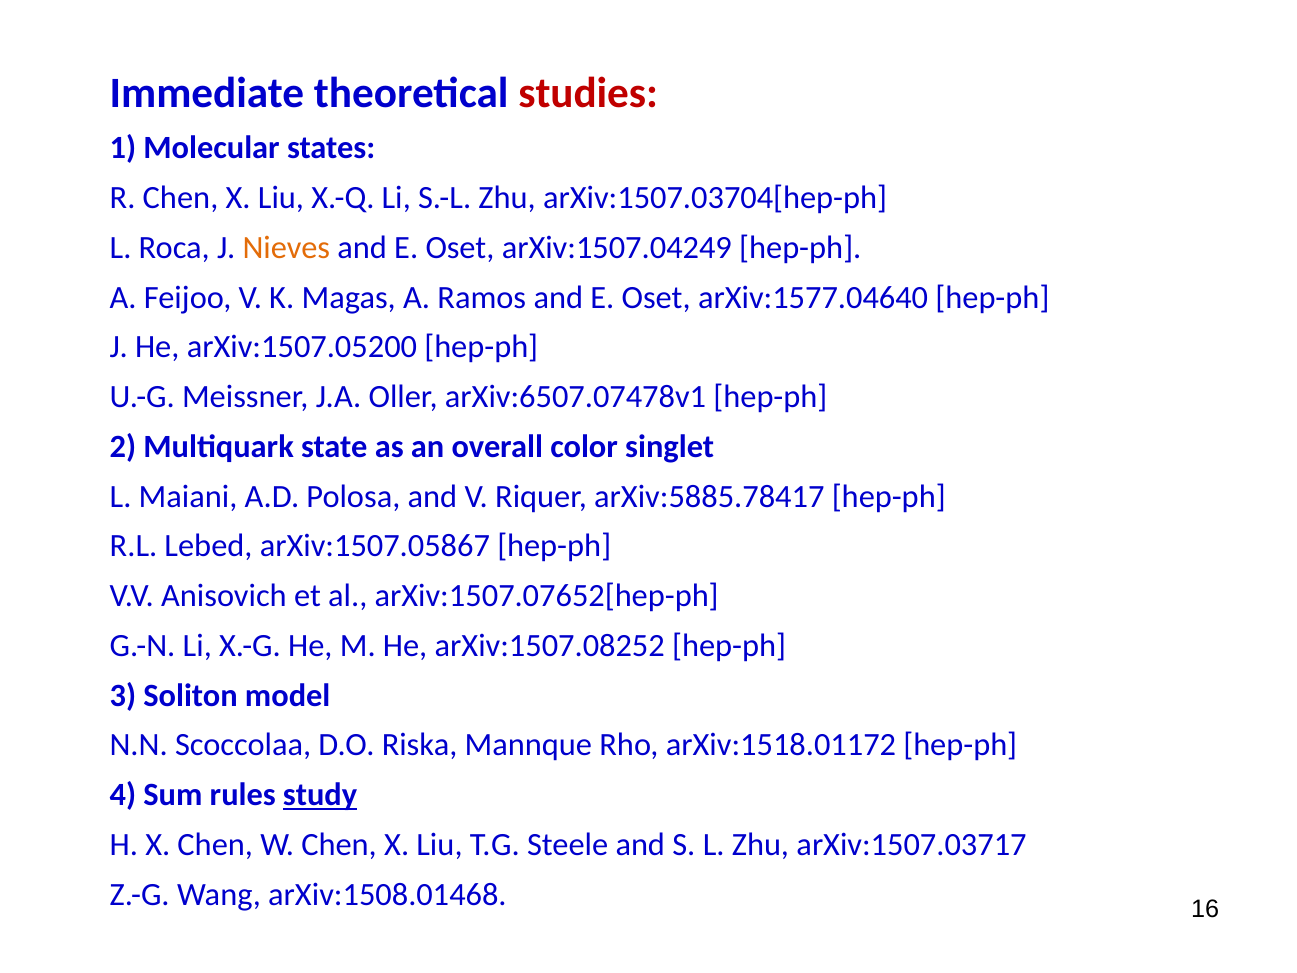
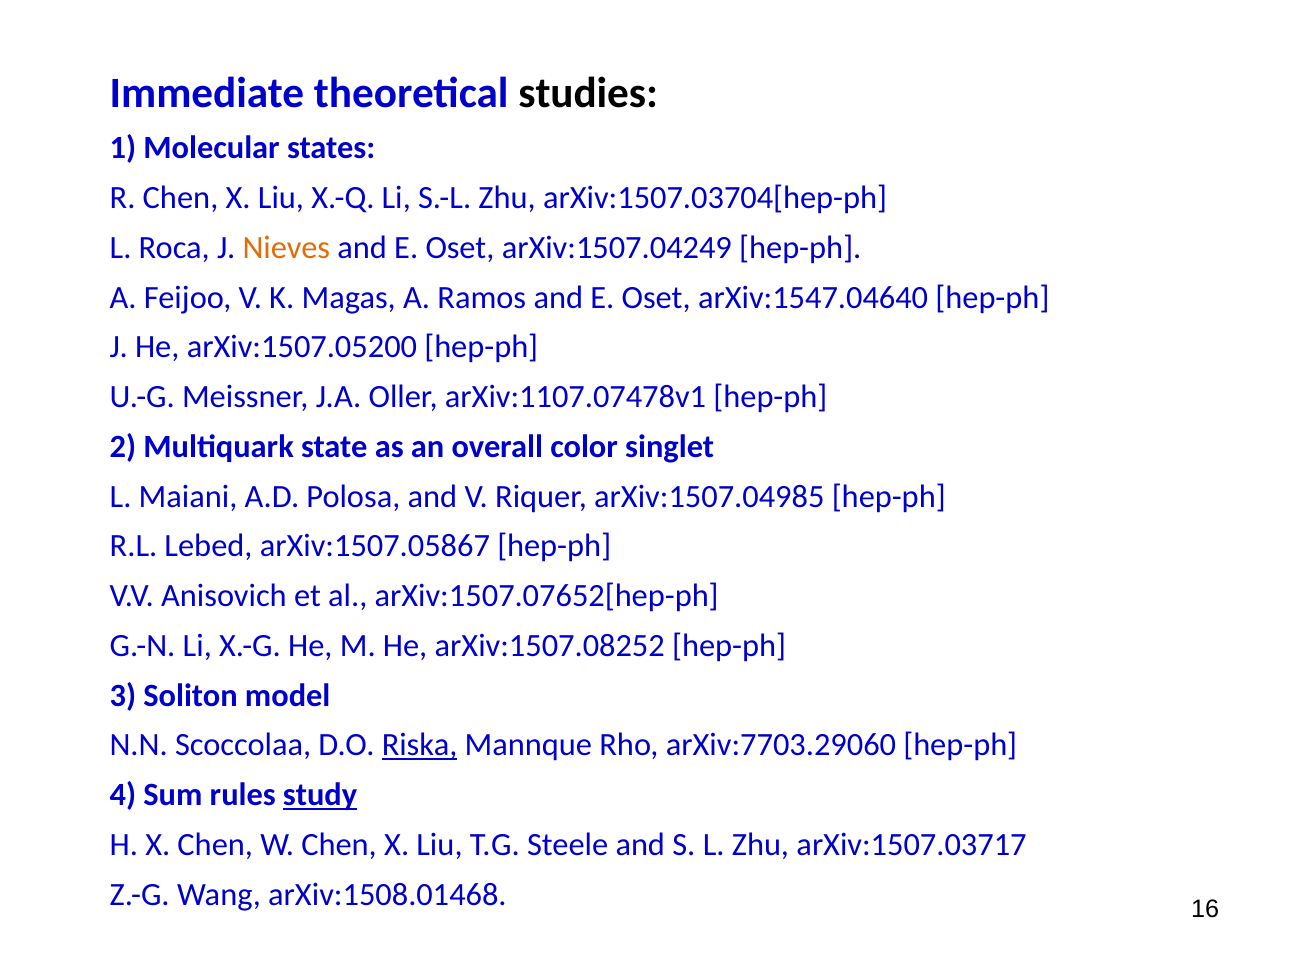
studies colour: red -> black (588, 93)
arXiv:1577.04640: arXiv:1577.04640 -> arXiv:1547.04640 (813, 297)
arXiv:6507.07478v1: arXiv:6507.07478v1 -> arXiv:1107.07478v1 (575, 397)
arXiv:5885.78417: arXiv:5885.78417 -> arXiv:1507.04985 (709, 496)
Riska underline: none -> present (420, 745)
arXiv:1518.01172: arXiv:1518.01172 -> arXiv:7703.29060 (781, 745)
